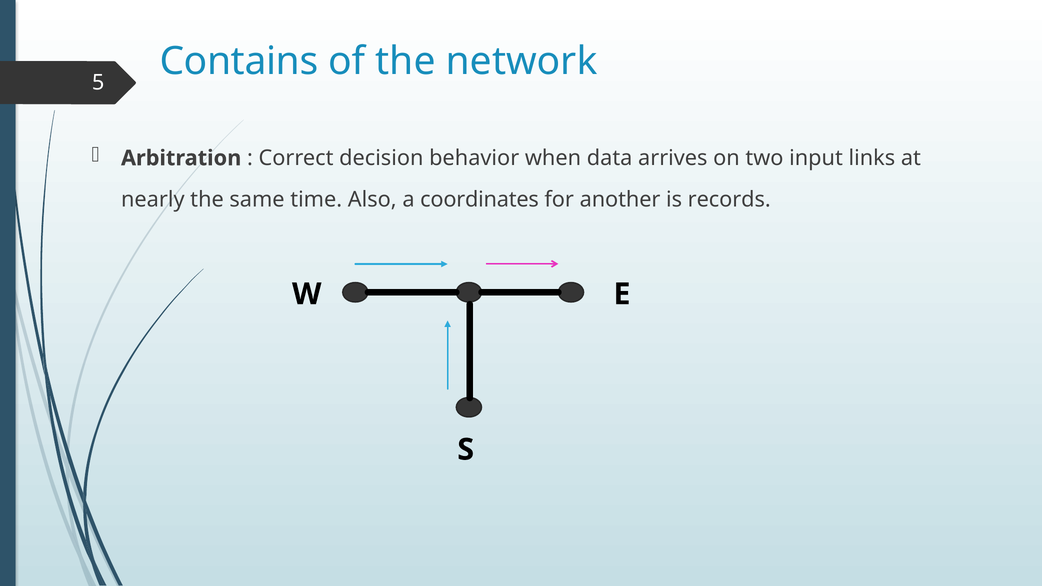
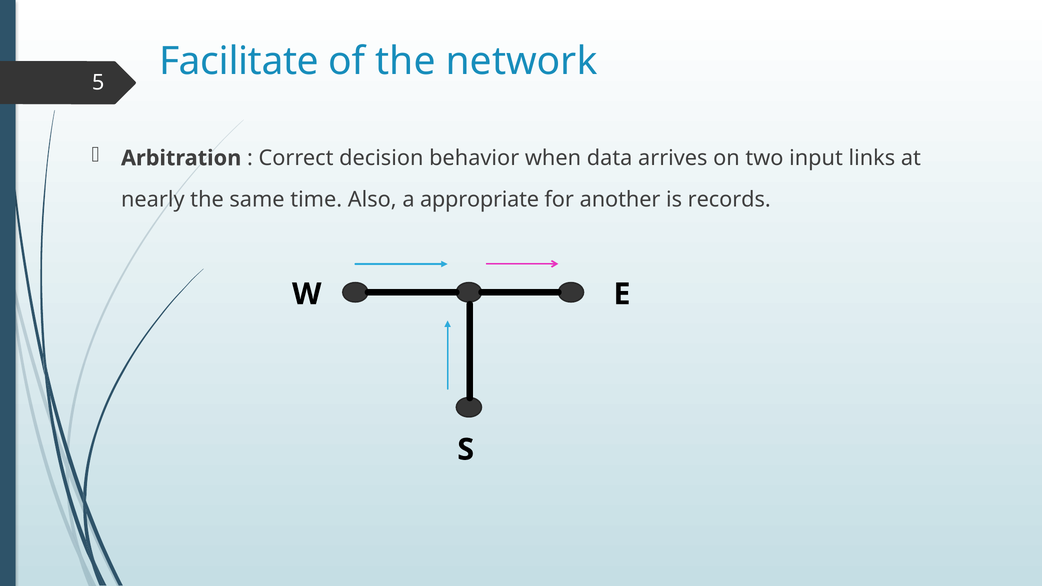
Contains: Contains -> Facilitate (239, 61)
coordinates: coordinates -> appropriate (480, 200)
